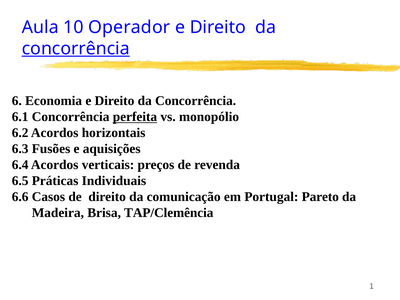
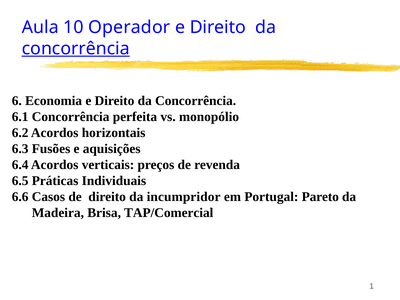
perfeita underline: present -> none (135, 117)
comunicação: comunicação -> incumpridor (184, 197)
TAP/Clemência: TAP/Clemência -> TAP/Comercial (169, 213)
